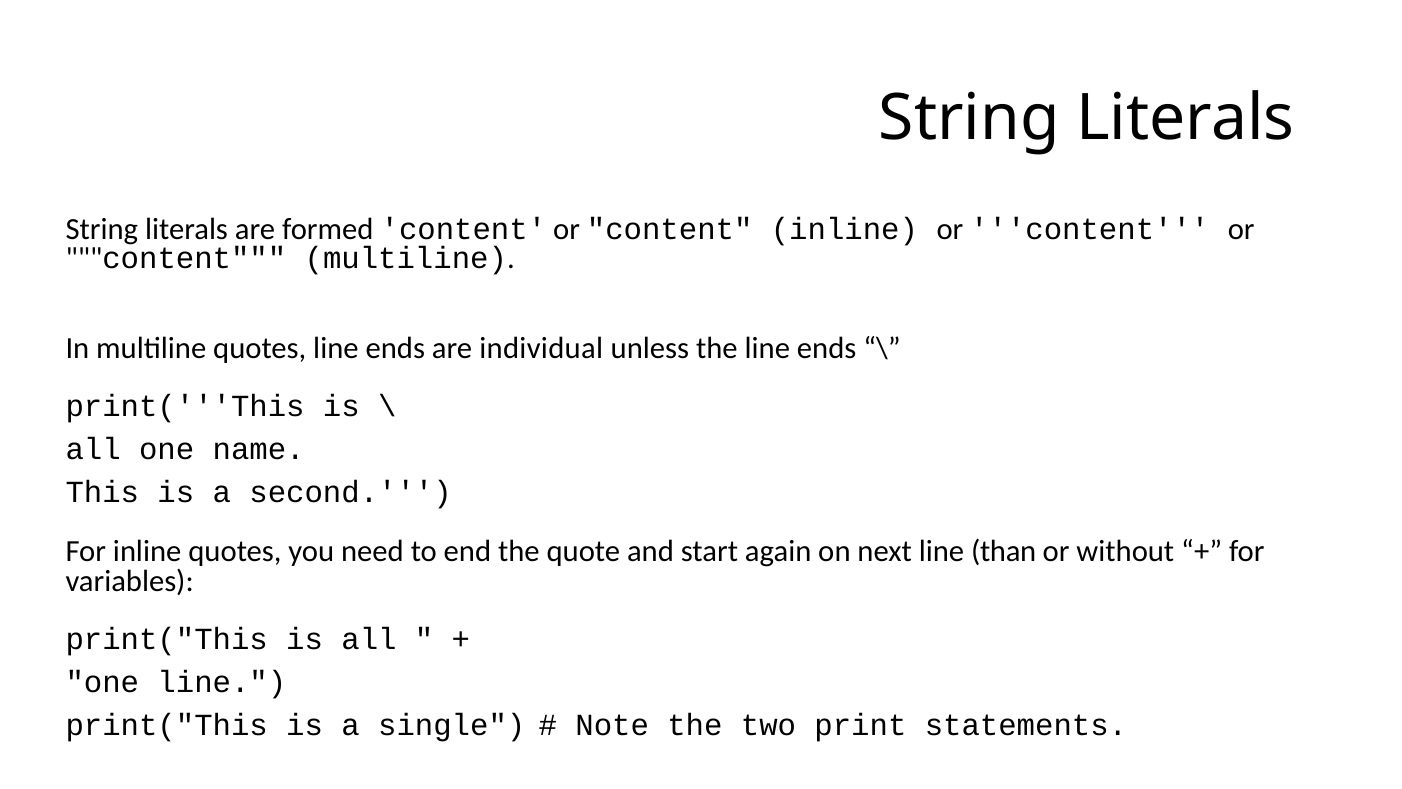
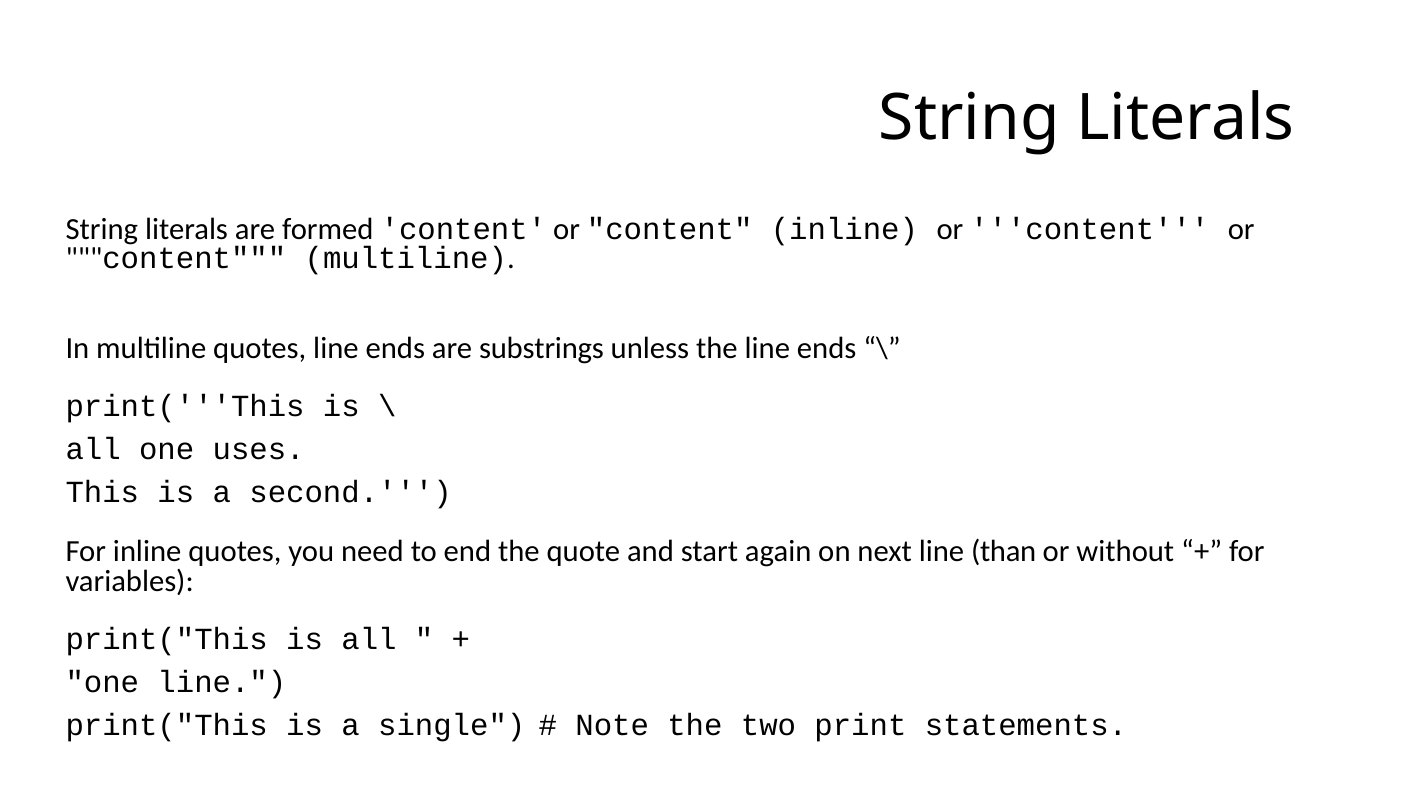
individual: individual -> substrings (541, 348)
name: name -> uses (259, 449)
